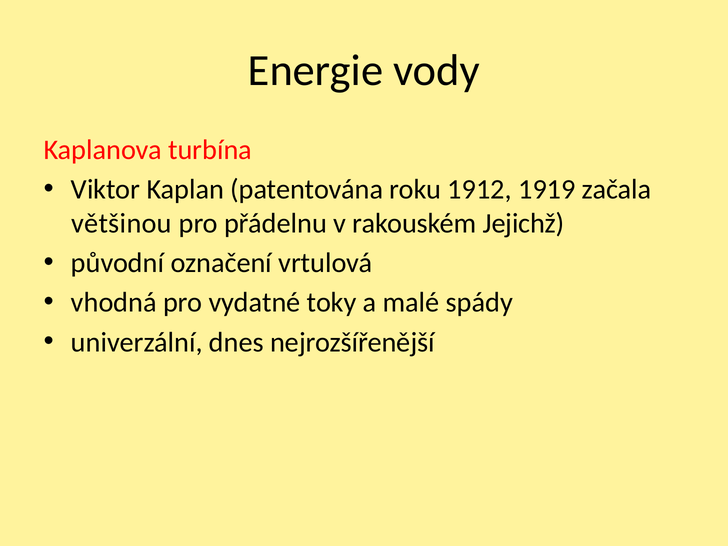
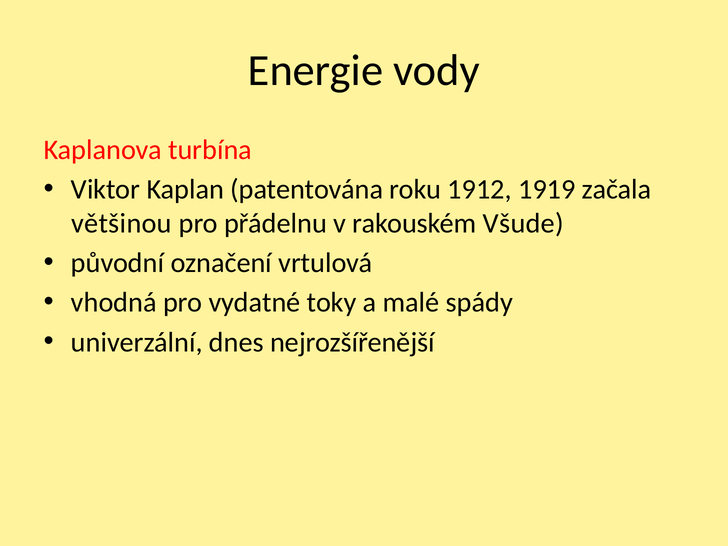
Jejichž: Jejichž -> Všude (523, 223)
